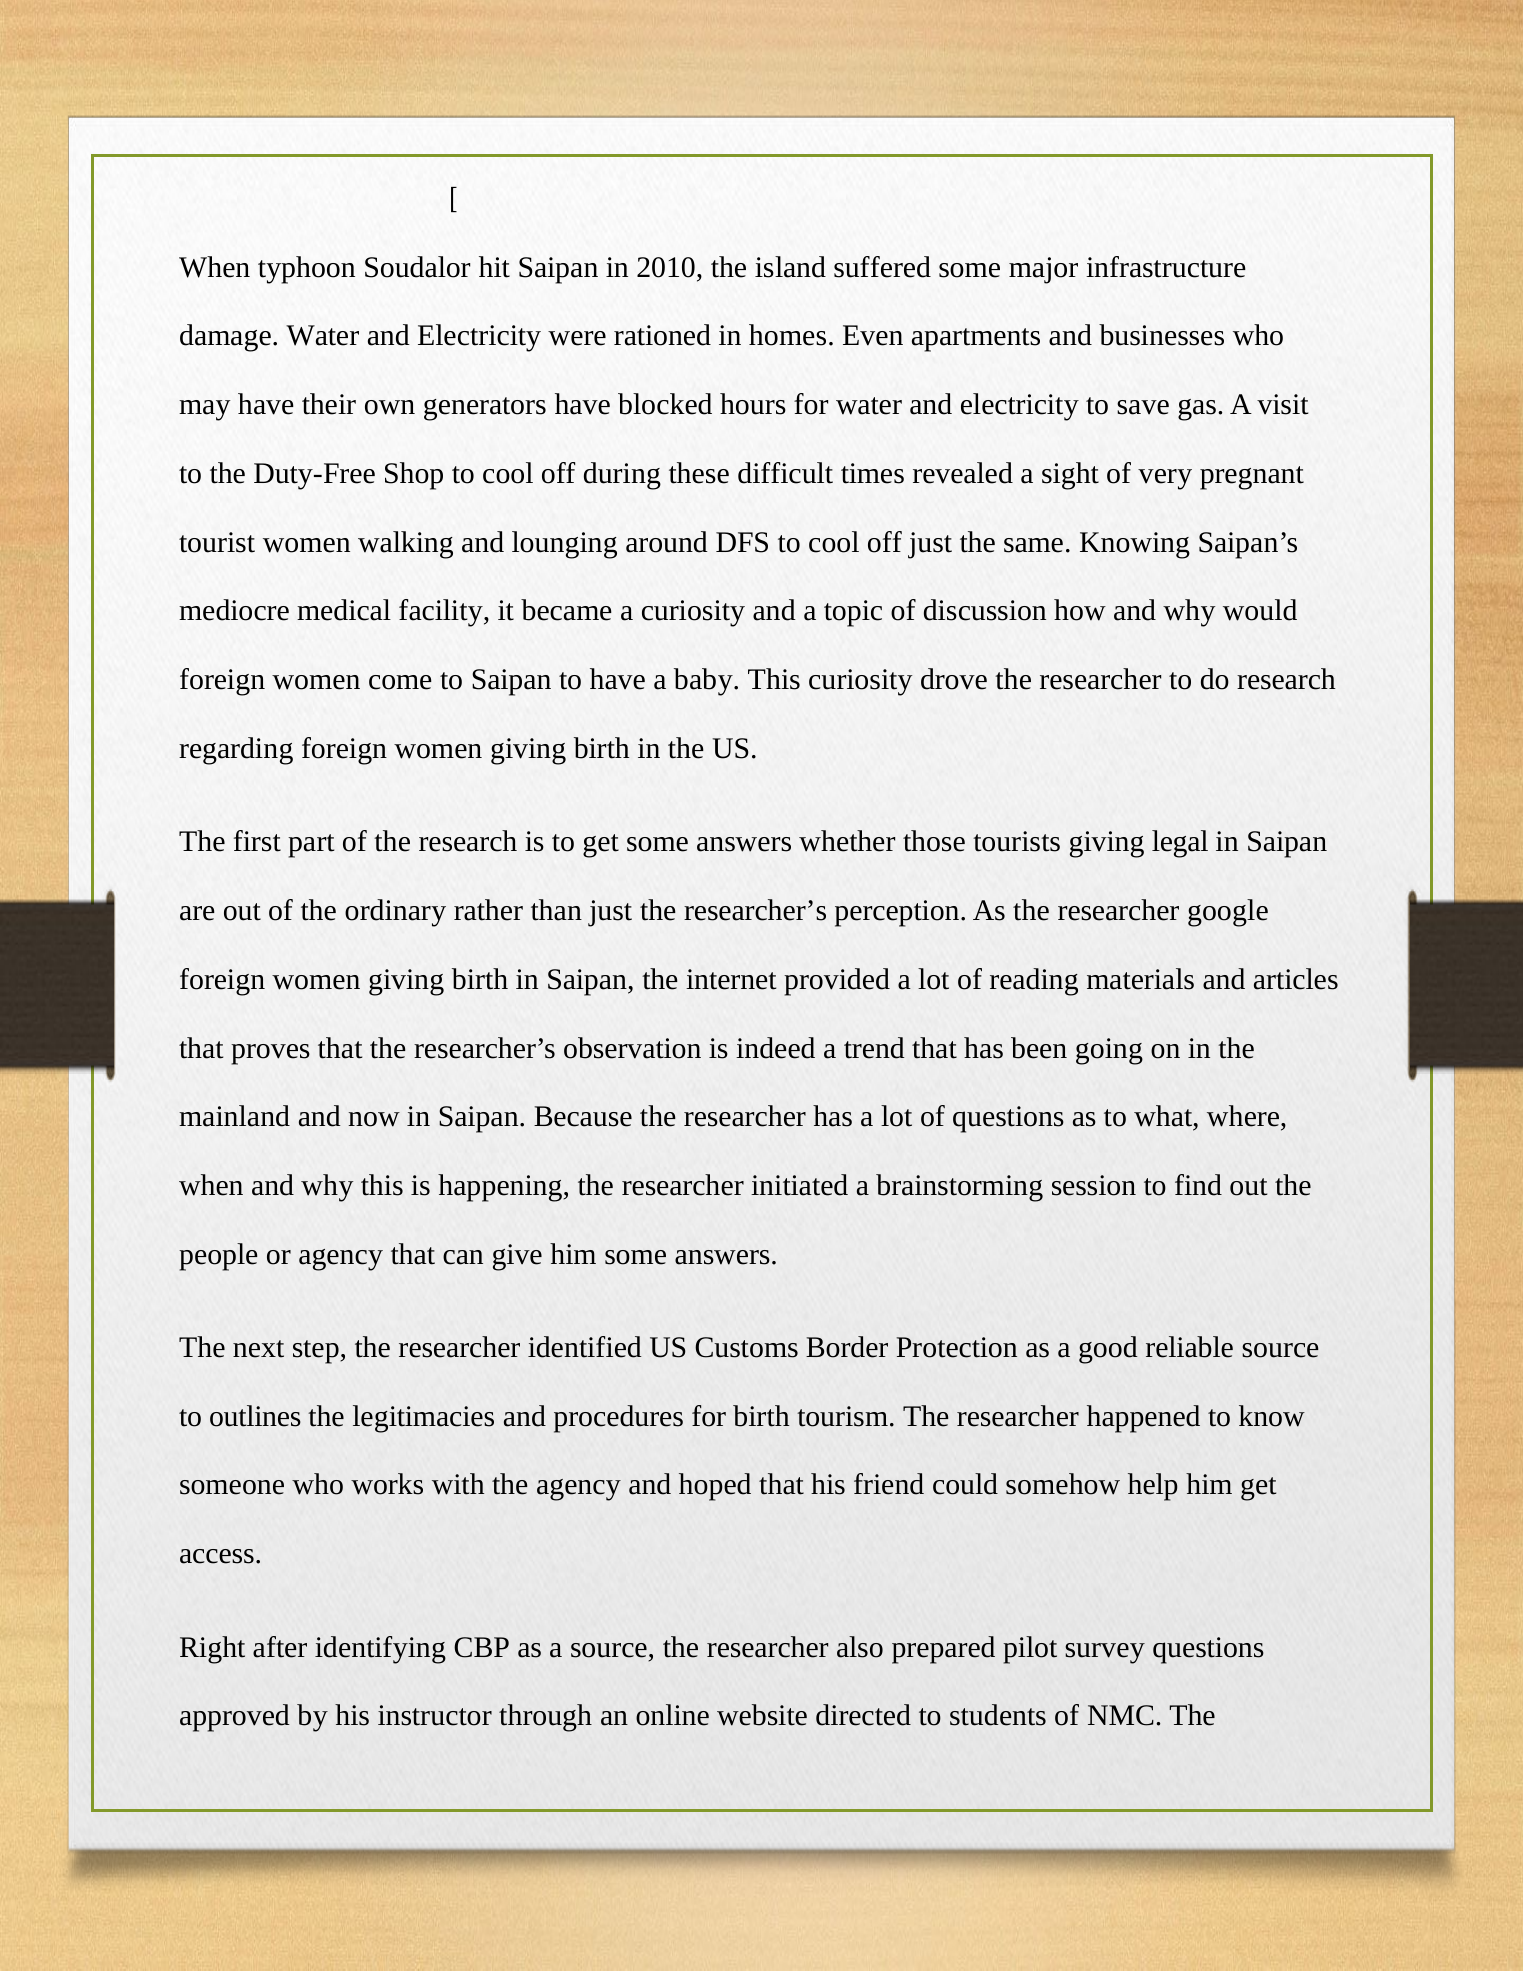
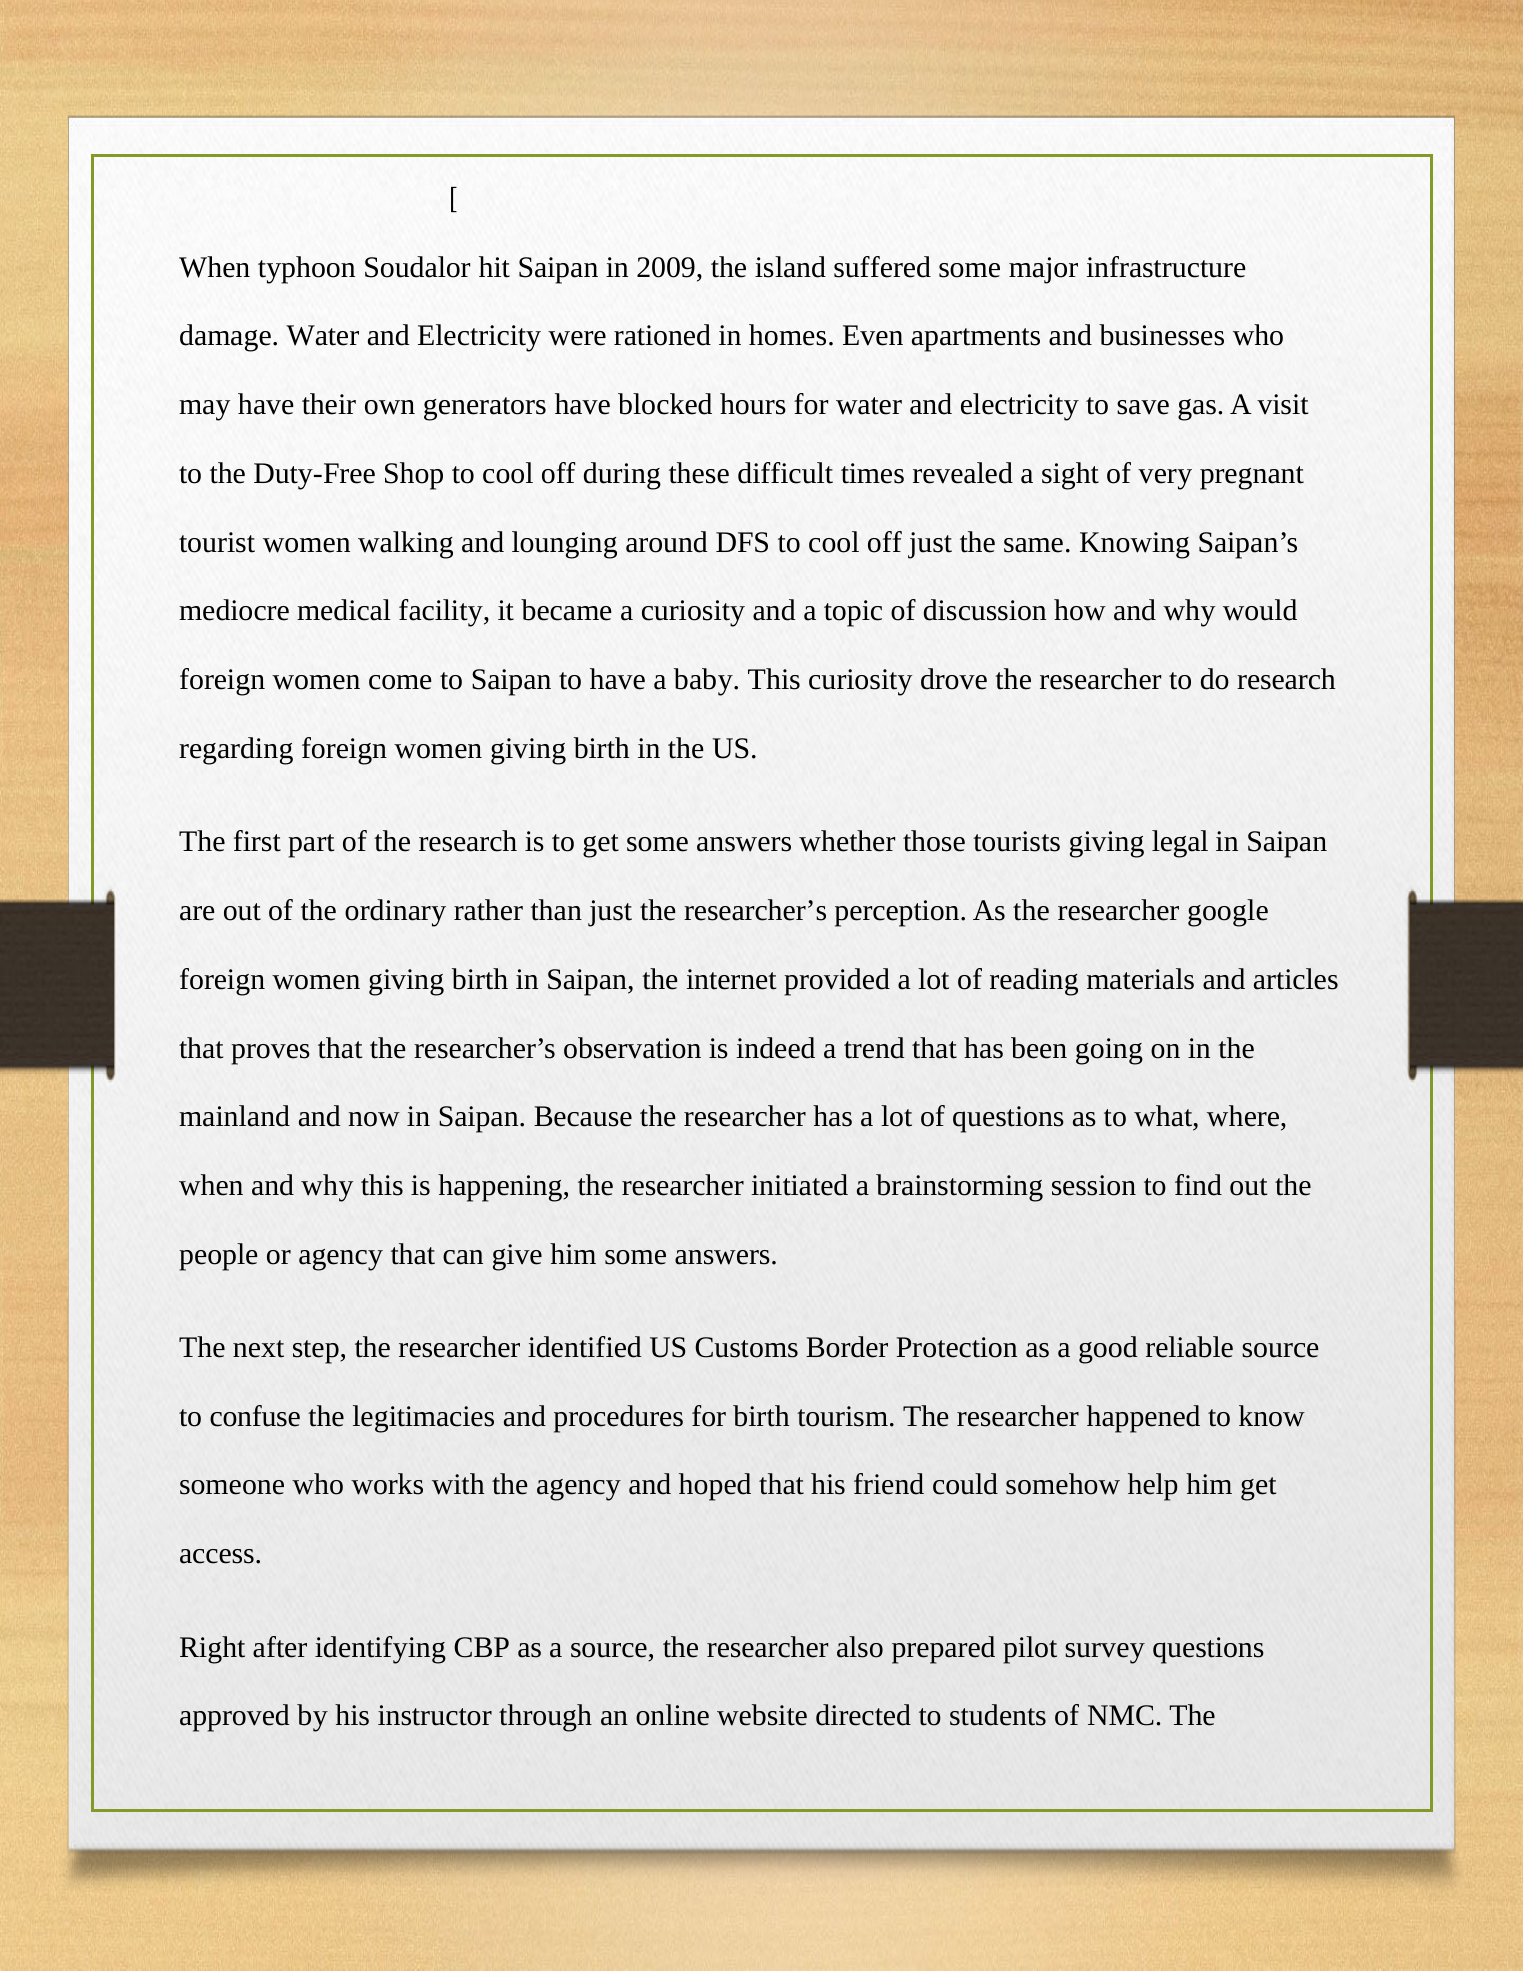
2010: 2010 -> 2009 (670, 267)
outlines: outlines -> confuse (255, 1416)
